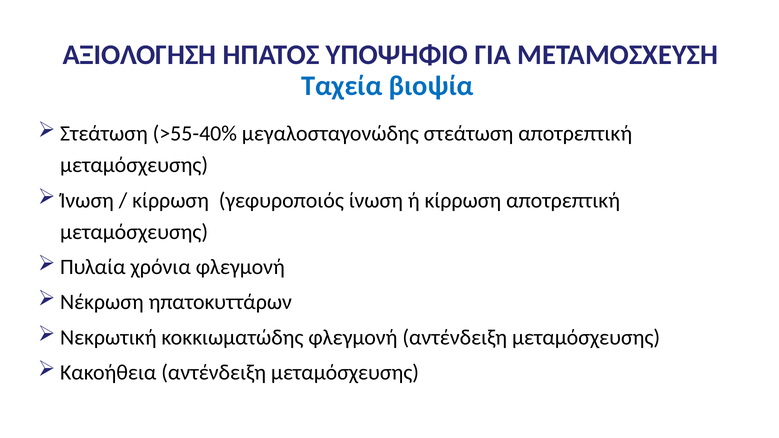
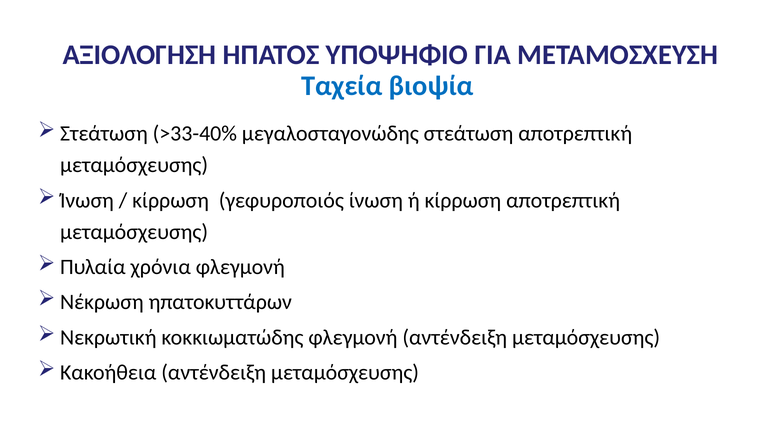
>55-40%: >55-40% -> >33-40% (195, 134)
